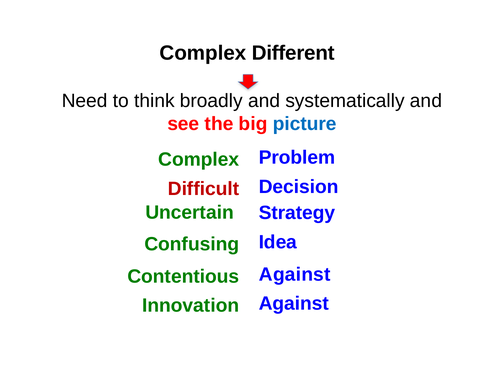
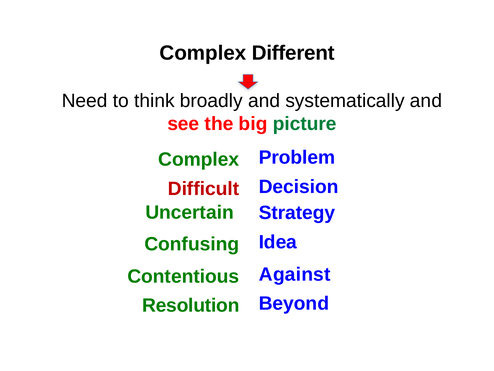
picture colour: blue -> green (305, 124)
Against: Against -> Beyond (294, 303)
Innovation: Innovation -> Resolution (191, 305)
